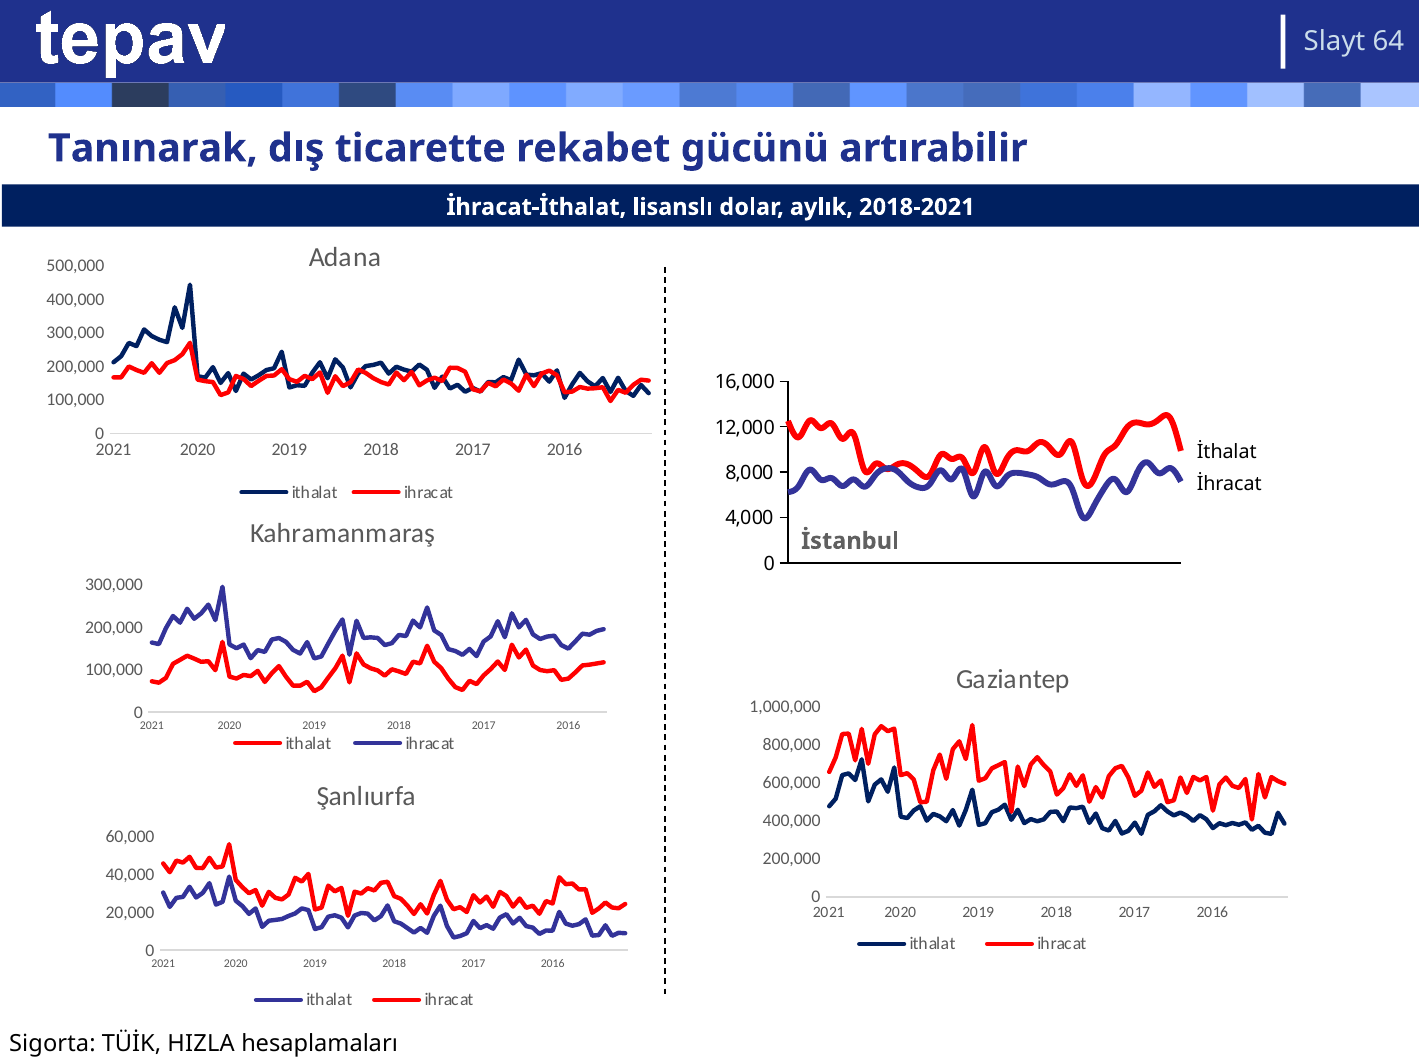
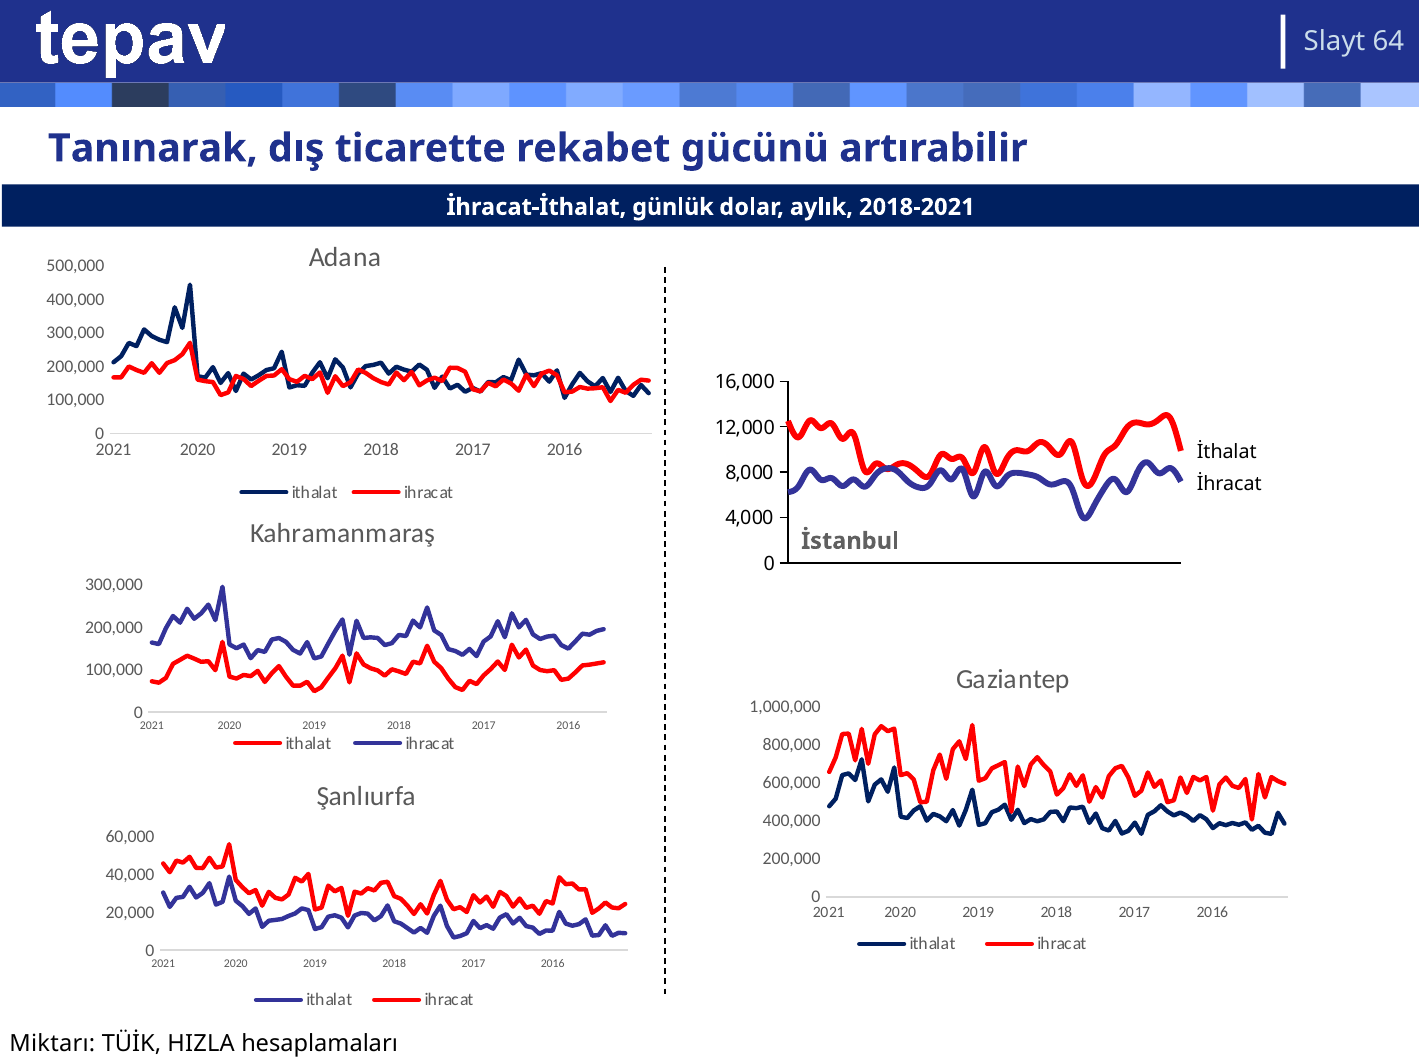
lisanslı: lisanslı -> günlük (673, 207)
Sigorta: Sigorta -> Miktarı (52, 1044)
